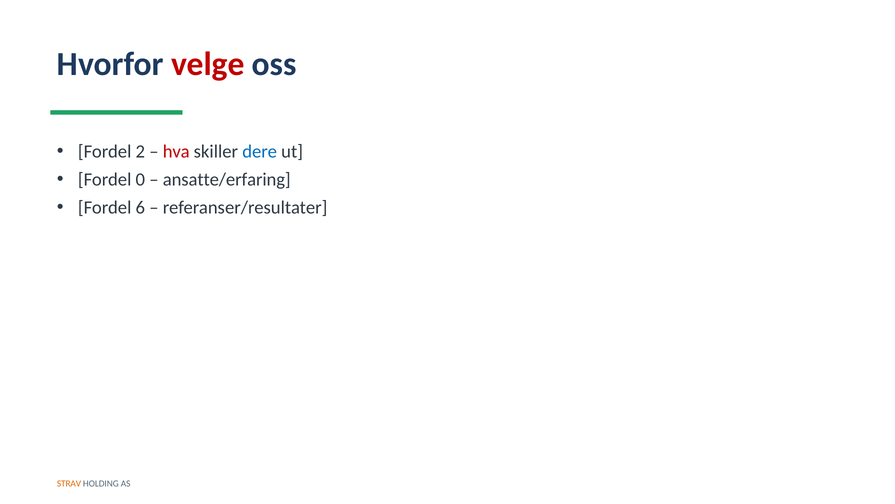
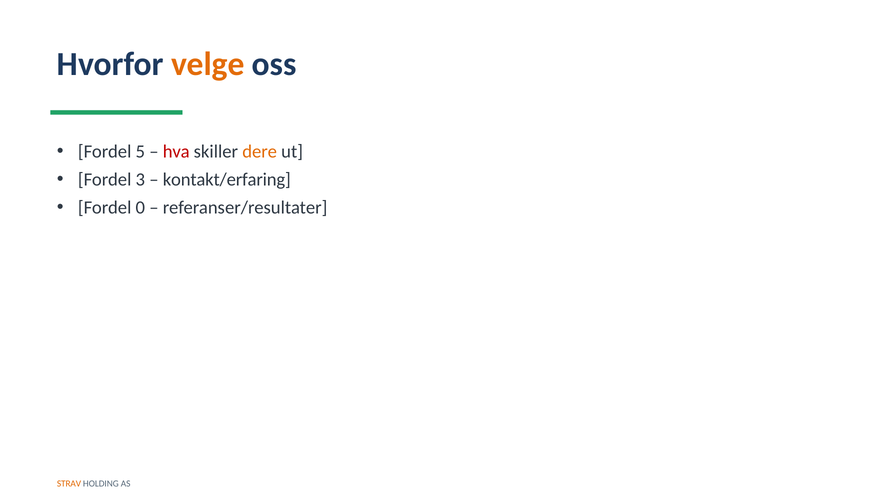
velge colour: red -> orange (208, 64)
2: 2 -> 5 (140, 152)
dere colour: blue -> orange (260, 152)
0: 0 -> 3 (140, 180)
ansatte/erfaring: ansatte/erfaring -> kontakt/erfaring (227, 180)
6: 6 -> 0 (140, 208)
